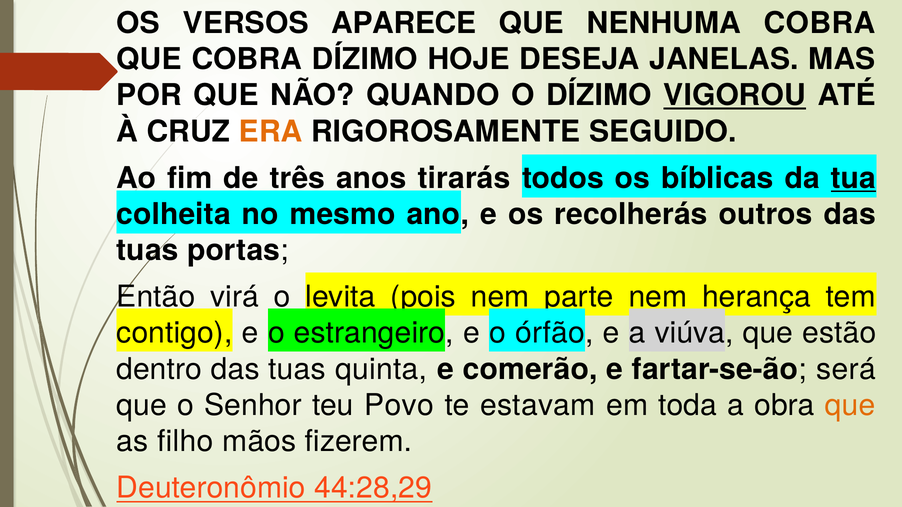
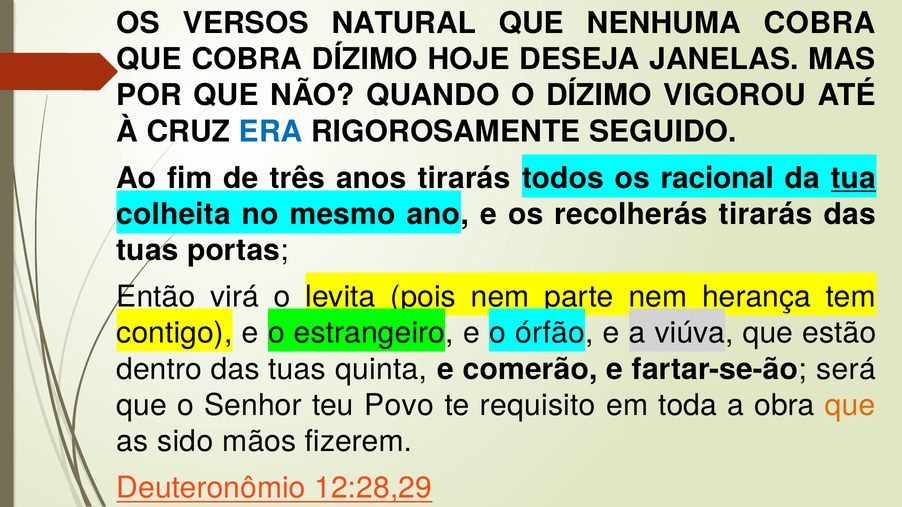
APARECE: APARECE -> NATURAL (404, 23)
VIGOROU underline: present -> none (735, 96)
ERA colour: orange -> blue (271, 132)
bíblicas: bíblicas -> racional (718, 178)
recolherás outros: outros -> tirarás (766, 214)
estavam: estavam -> requisito (538, 405)
filho: filho -> sido (185, 442)
44:28,29: 44:28,29 -> 12:28,29 (373, 488)
